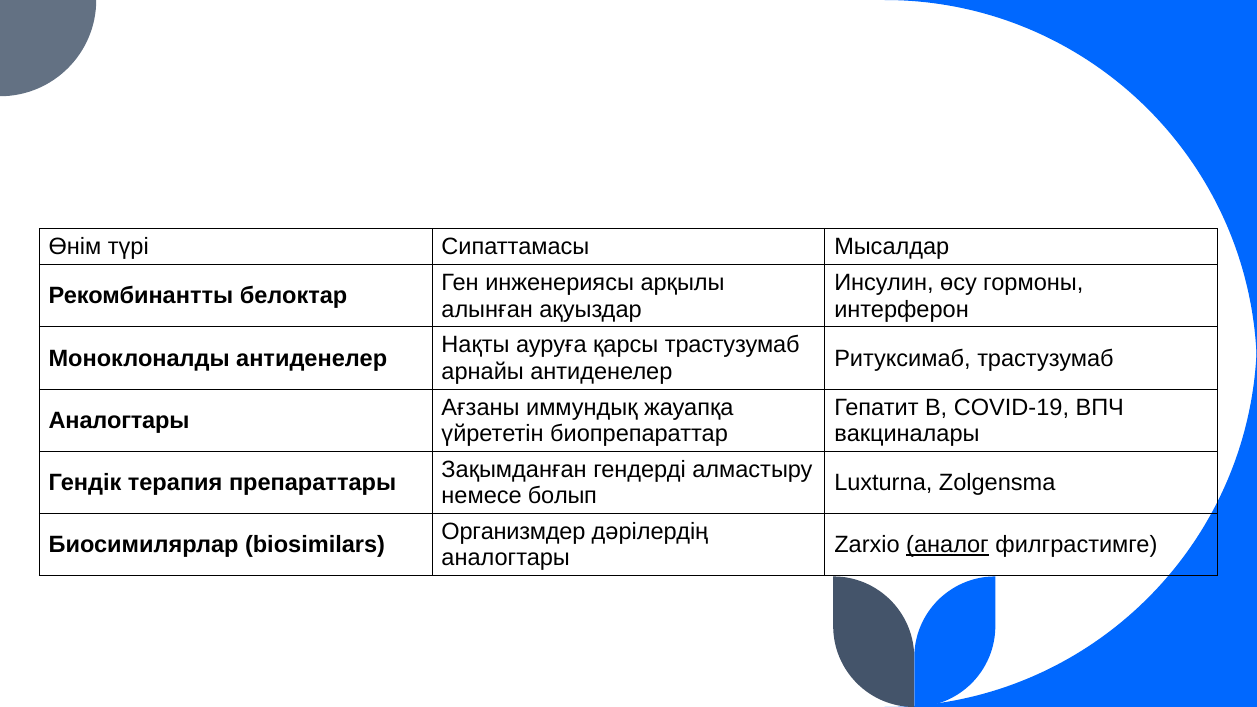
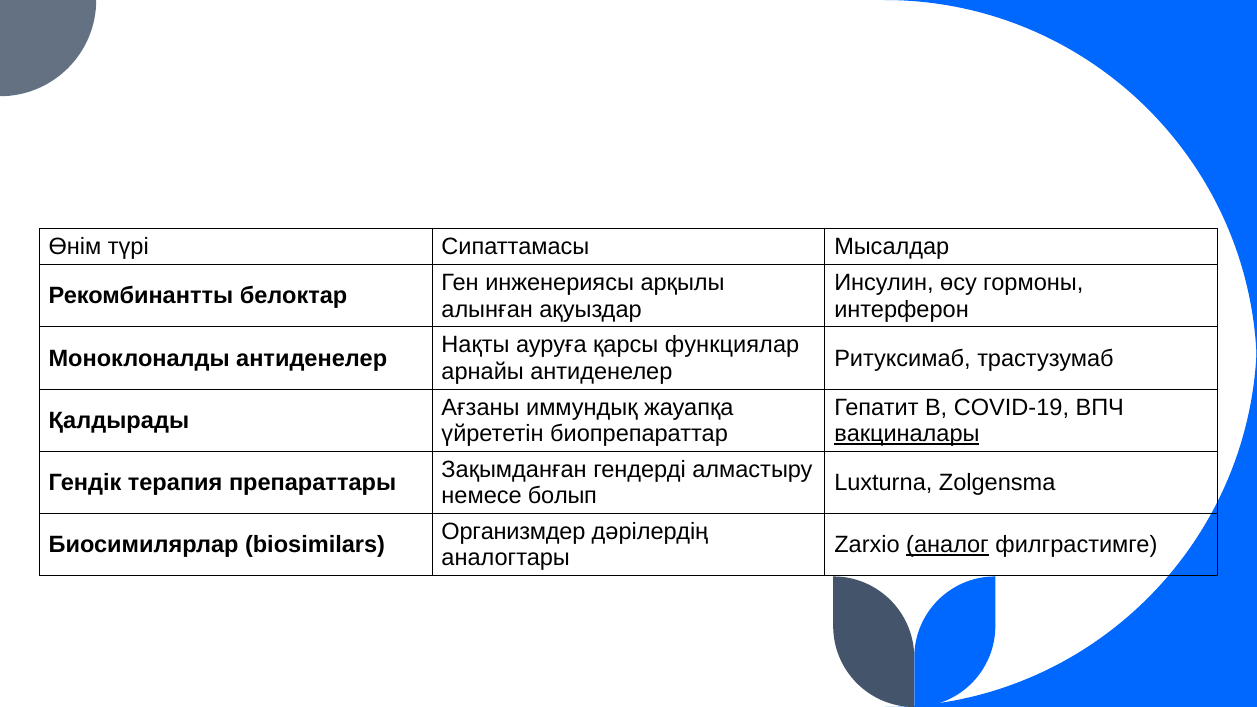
қарсы трастузумаб: трастузумаб -> функциялар (732, 345)
Аналогтары: Аналогтары -> Қалдырады (119, 421)
вакциналары underline: none -> present (907, 434)
